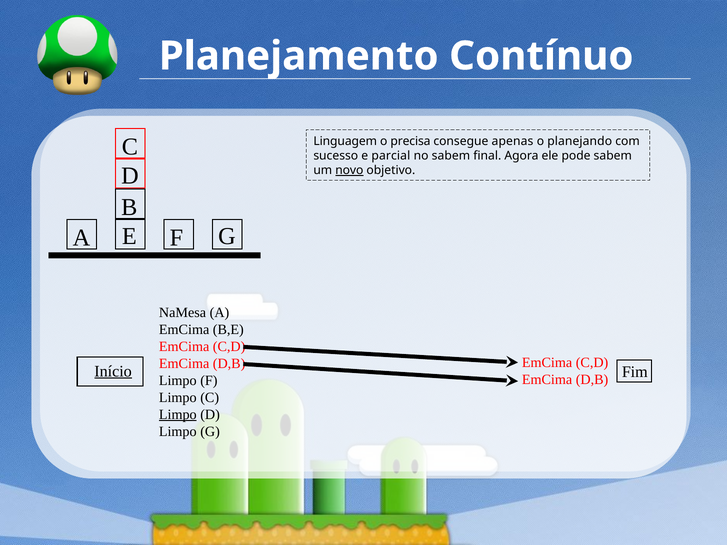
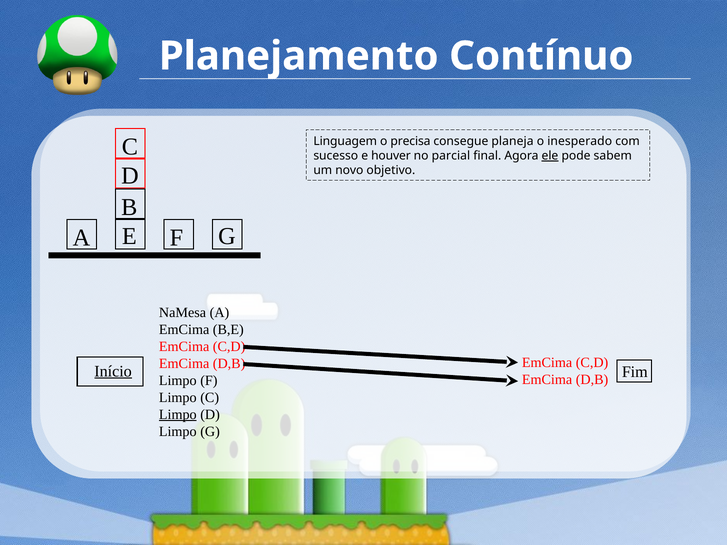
apenas: apenas -> planeja (513, 141)
planejando: planejando -> inesperado (580, 141)
parcial: parcial -> houver (391, 156)
no sabem: sabem -> parcial (451, 156)
ele underline: none -> present (550, 156)
novo underline: present -> none (349, 170)
